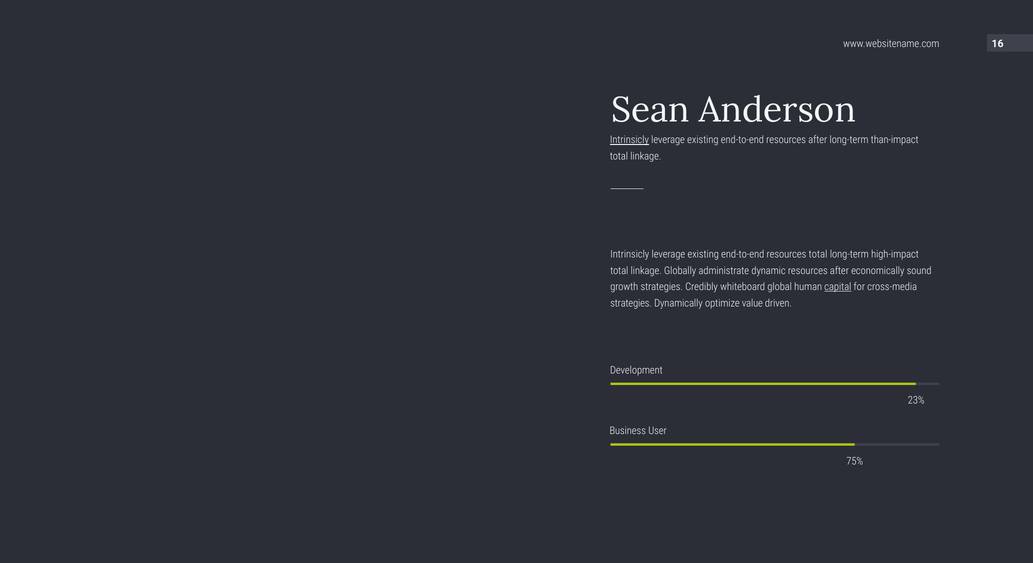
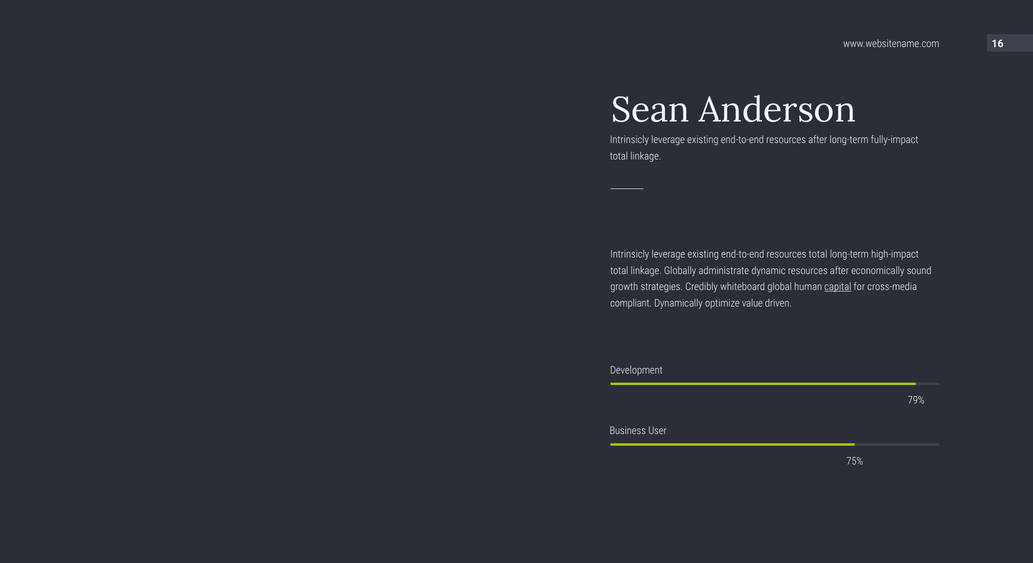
Intrinsicly underline: present -> none (629, 140)
than-impact: than-impact -> fully-impact (895, 140)
strategies: strategies -> compliant (631, 303)
23%: 23% -> 79% (916, 401)
